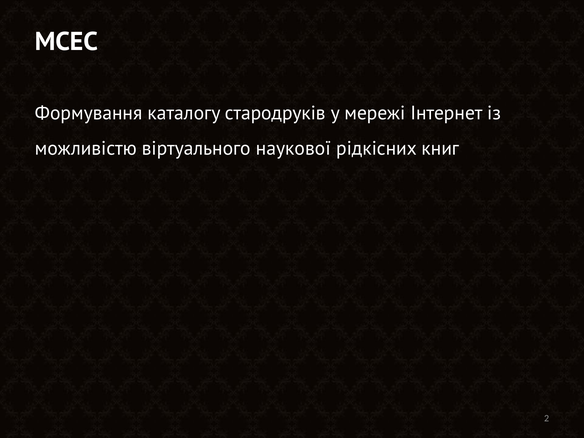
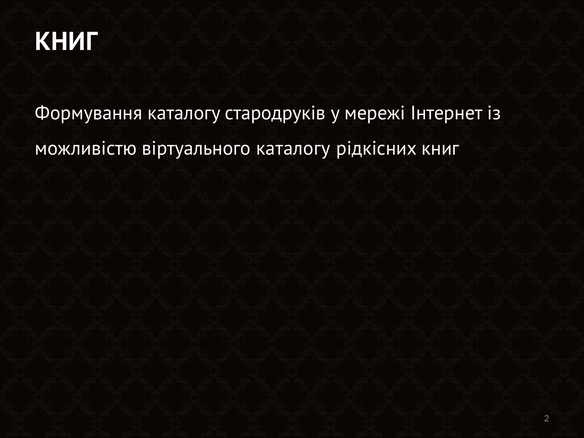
МСЕС: МСЕС -> КНИГ (66, 42)
віртуального наукової: наукової -> каталогу (293, 148)
